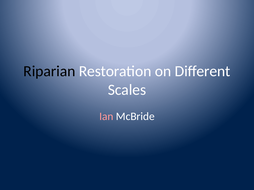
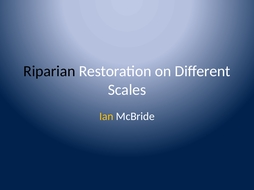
Ian colour: pink -> yellow (106, 117)
